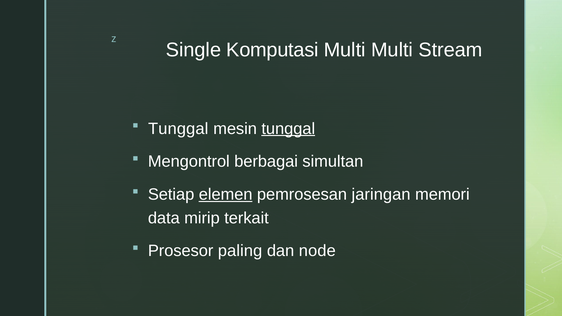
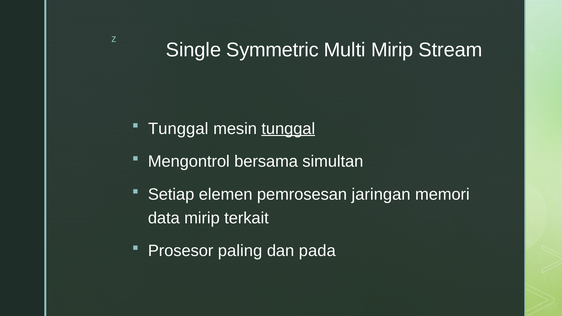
Komputasi: Komputasi -> Symmetric (272, 50)
Multi Multi: Multi -> Mirip (392, 50)
berbagai: berbagai -> bersama (266, 162)
elemen underline: present -> none (226, 195)
node: node -> pada (317, 251)
